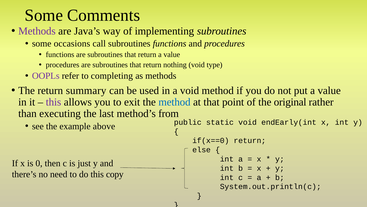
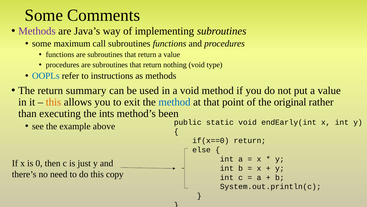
occasions: occasions -> maximum (72, 44)
OOPLs colour: purple -> blue (46, 76)
completing: completing -> instructions (112, 76)
this colour: purple -> orange (54, 102)
last: last -> ints (107, 113)
from: from -> been (169, 113)
